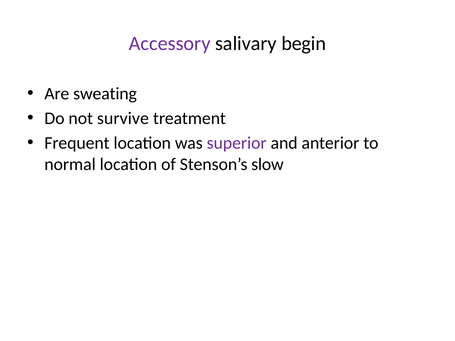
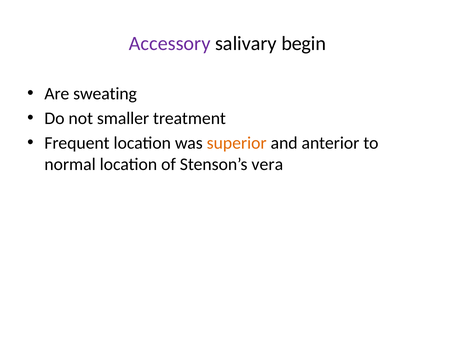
survive: survive -> smaller (123, 118)
superior colour: purple -> orange (237, 143)
slow: slow -> vera (267, 164)
